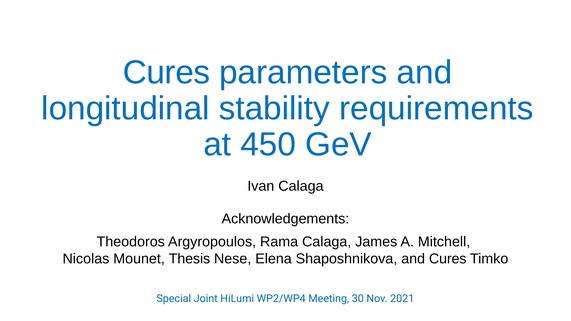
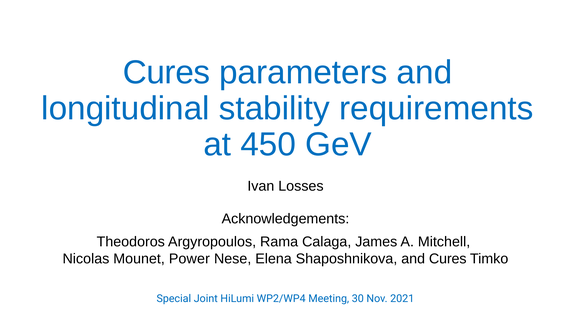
Ivan Calaga: Calaga -> Losses (301, 186)
Thesis: Thesis -> Power (189, 259)
